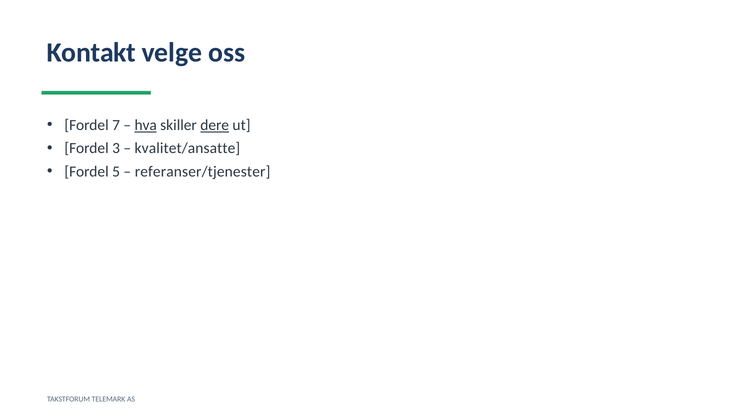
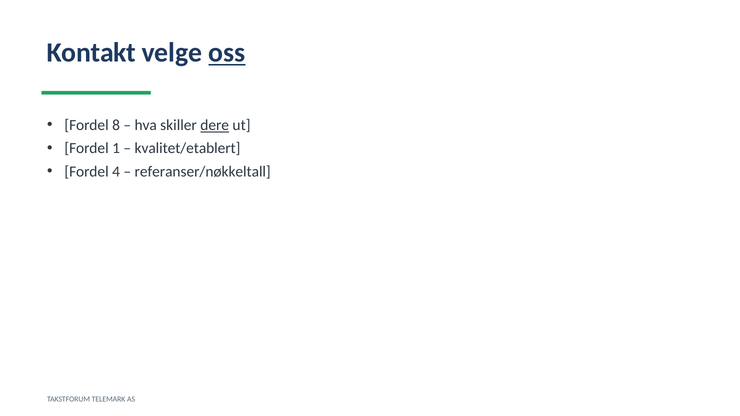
oss underline: none -> present (227, 53)
7: 7 -> 8 (116, 125)
hva underline: present -> none (146, 125)
3: 3 -> 1 (116, 148)
kvalitet/ansatte: kvalitet/ansatte -> kvalitet/etablert (187, 148)
5: 5 -> 4 (116, 172)
referanser/tjenester: referanser/tjenester -> referanser/nøkkeltall (203, 172)
